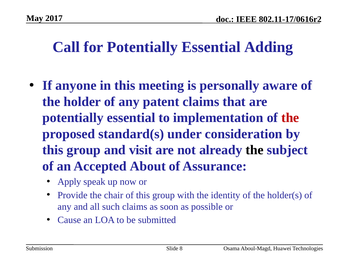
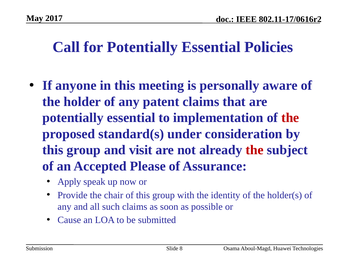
Adding: Adding -> Policies (269, 47)
the colour: black -> red (255, 150)
About: About -> Please (148, 167)
